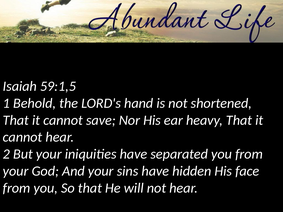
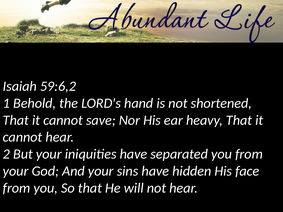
59:1,5: 59:1,5 -> 59:6,2 (58, 86)
